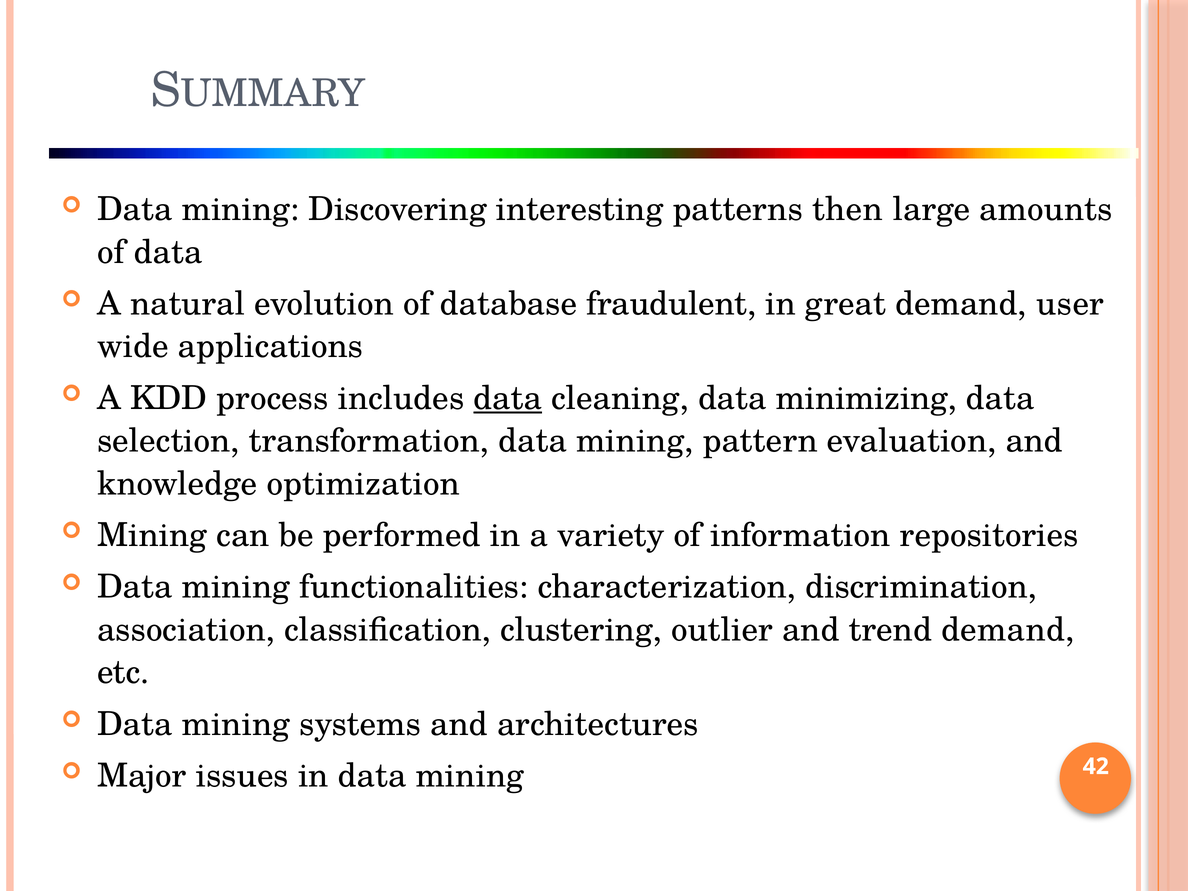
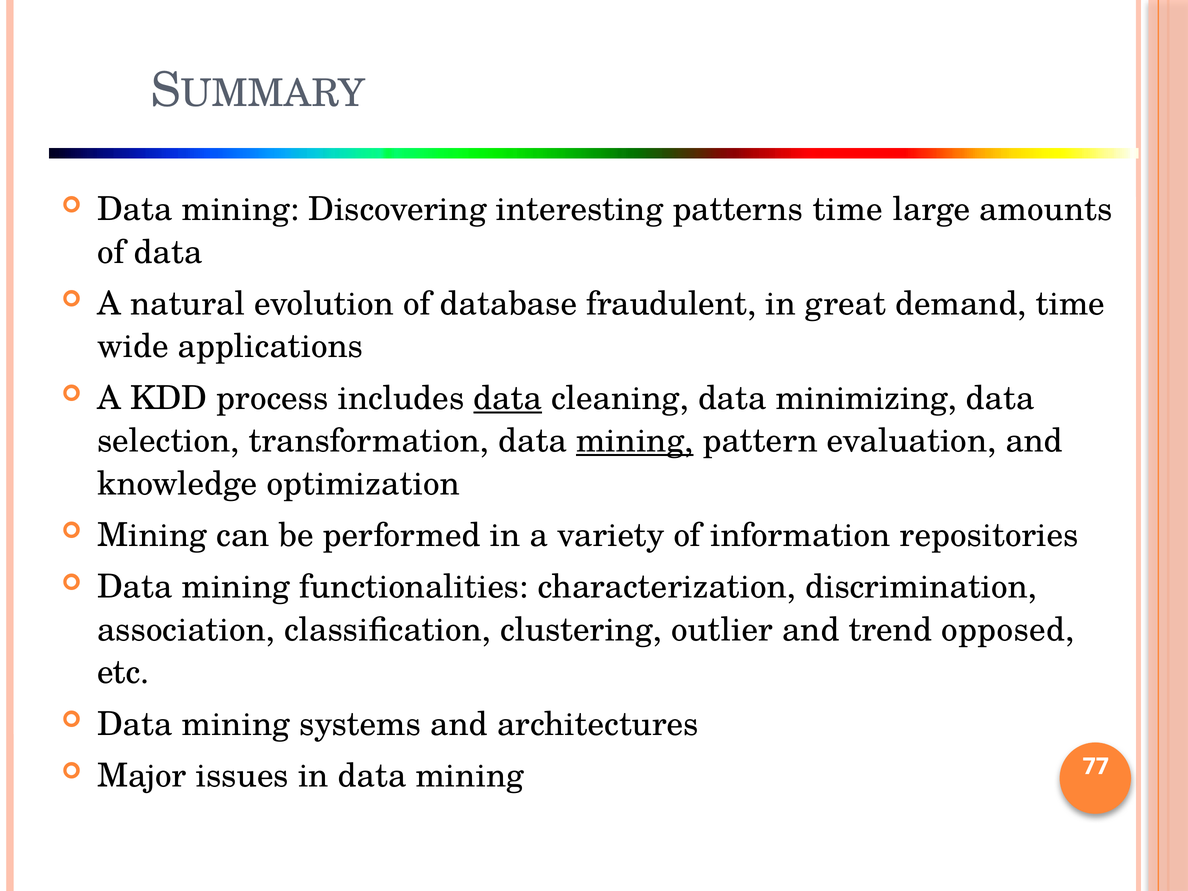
patterns then: then -> time (848, 209)
demand user: user -> time (1070, 304)
mining underline: none -> present (635, 441)
trend demand: demand -> opposed (1008, 630)
42: 42 -> 77 (1096, 766)
